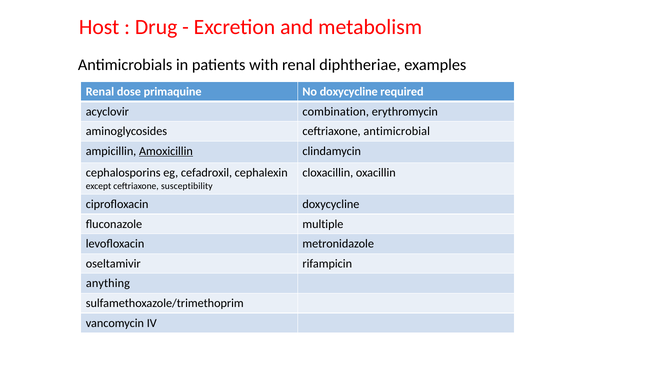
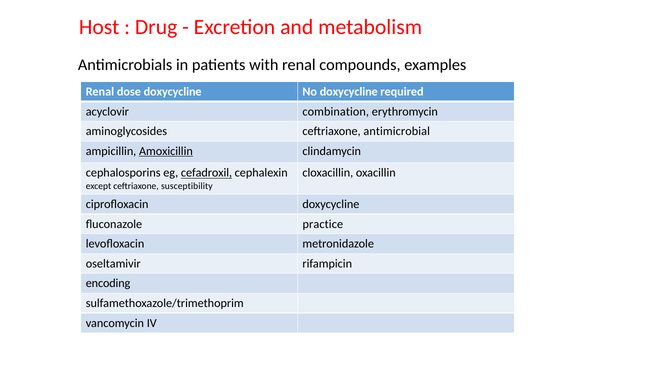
diphtheriae: diphtheriae -> compounds (360, 65)
dose primaquine: primaquine -> doxycycline (173, 92)
cefadroxil underline: none -> present (207, 173)
multiple: multiple -> practice (323, 224)
anything: anything -> encoding (108, 283)
